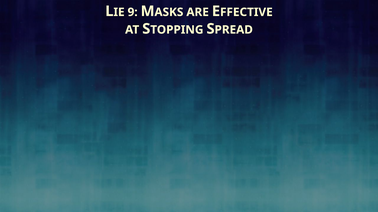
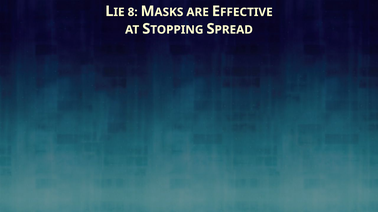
9: 9 -> 8 (133, 12)
